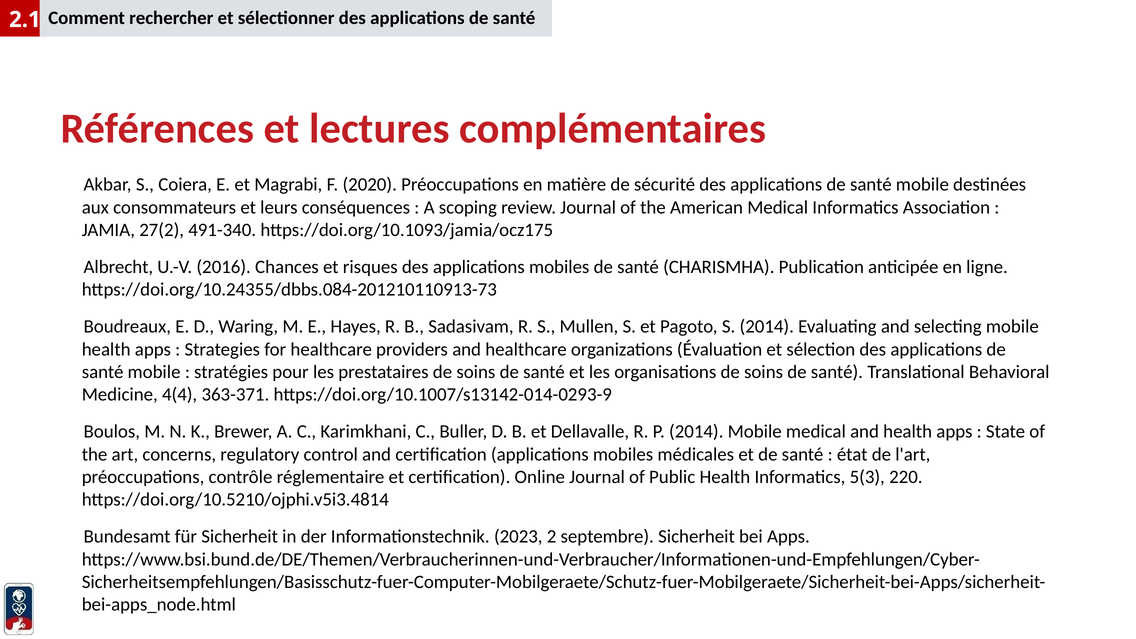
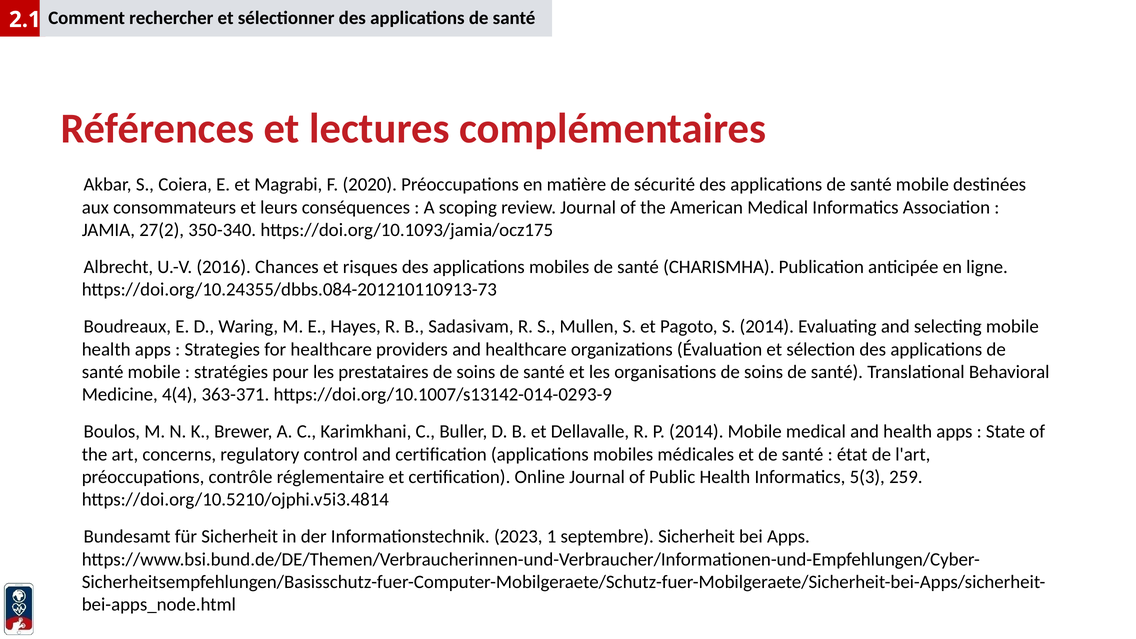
491-340: 491-340 -> 350-340 (222, 230)
220: 220 -> 259 (906, 477)
2: 2 -> 1 (552, 537)
